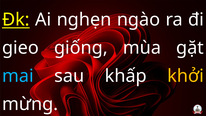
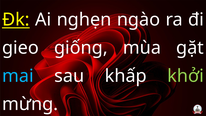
khởi colour: yellow -> light green (186, 76)
